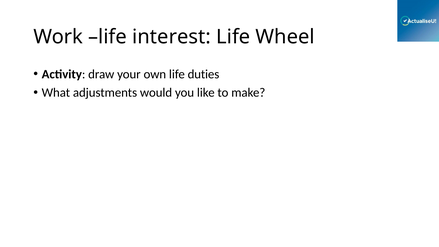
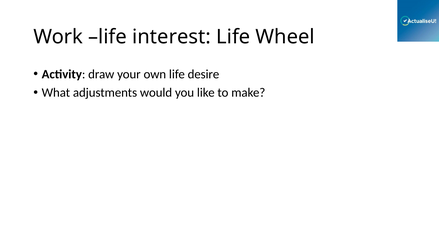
duties: duties -> desire (203, 74)
